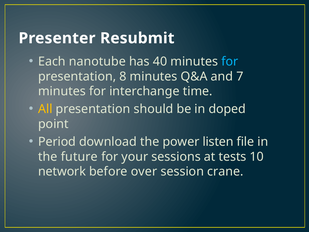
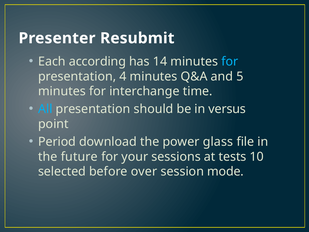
nanotube: nanotube -> according (97, 61)
40: 40 -> 14 (160, 61)
8: 8 -> 4 (123, 76)
7: 7 -> 5 (240, 76)
All colour: yellow -> light blue (45, 109)
doped: doped -> versus (227, 109)
listen: listen -> glass (218, 142)
network: network -> selected (62, 171)
crane: crane -> mode (225, 171)
